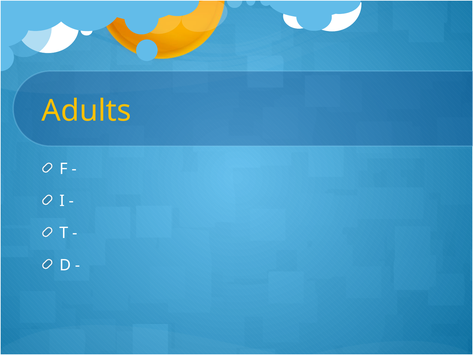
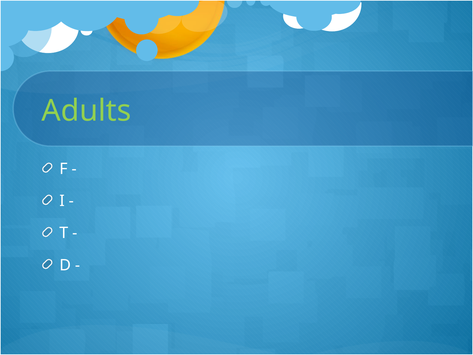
Adults colour: yellow -> light green (86, 111)
